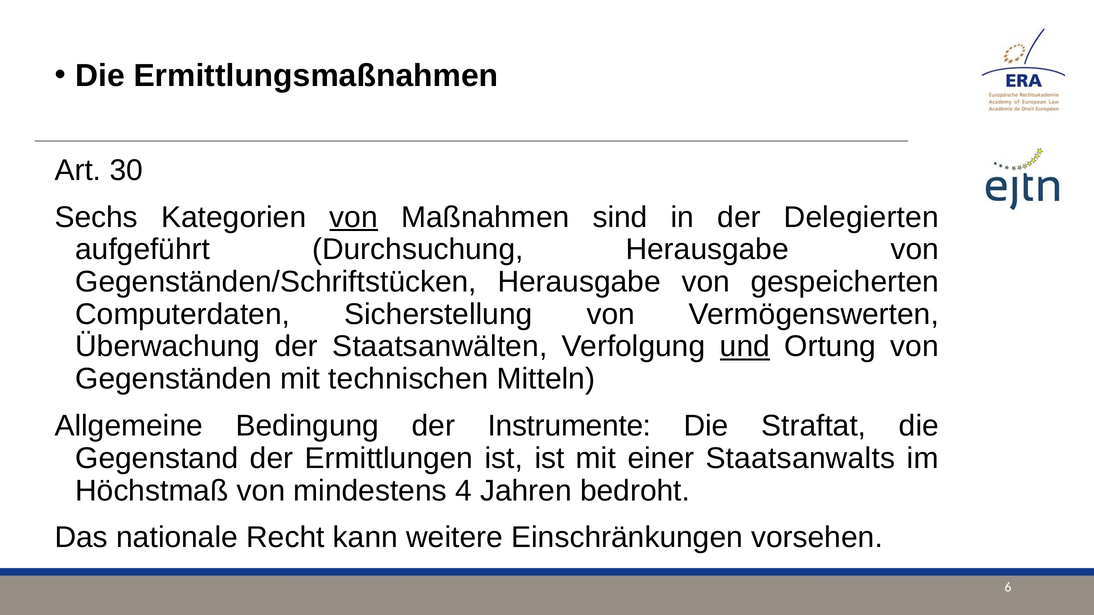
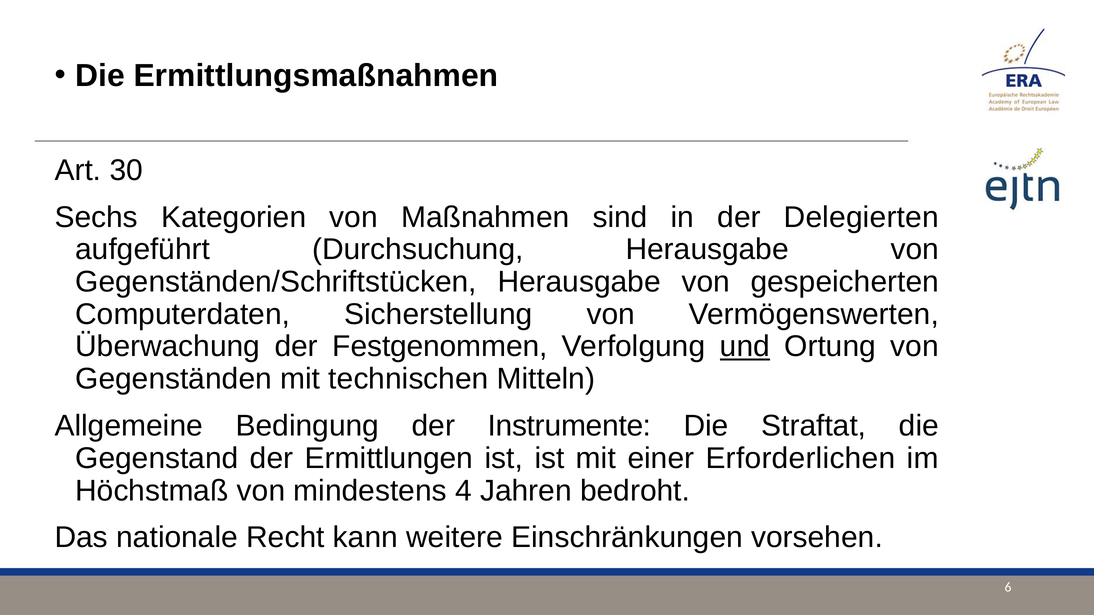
von underline: present -> none (354, 217)
Staatsanwälten: Staatsanwälten -> Festgenommen (440, 347)
Staatsanwalts: Staatsanwalts -> Erforderlichen (800, 459)
